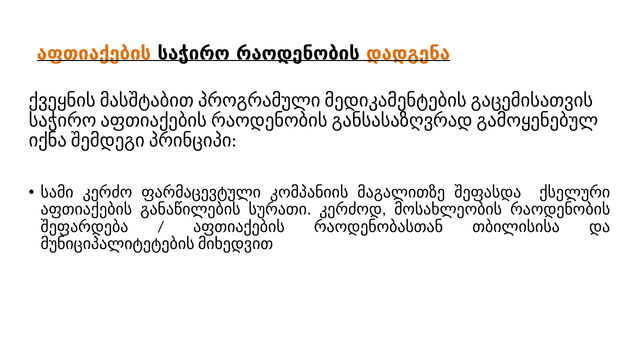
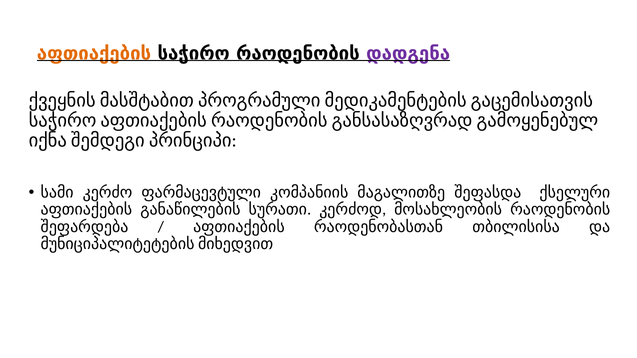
დადგენა colour: orange -> purple (408, 54)
